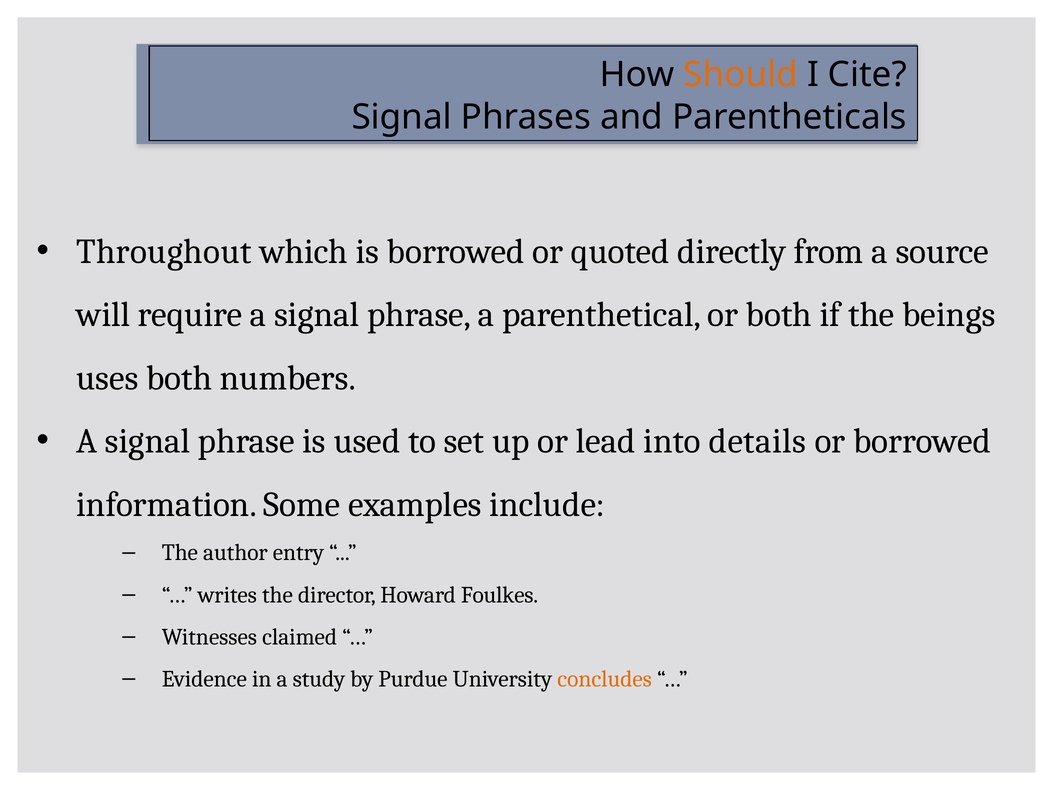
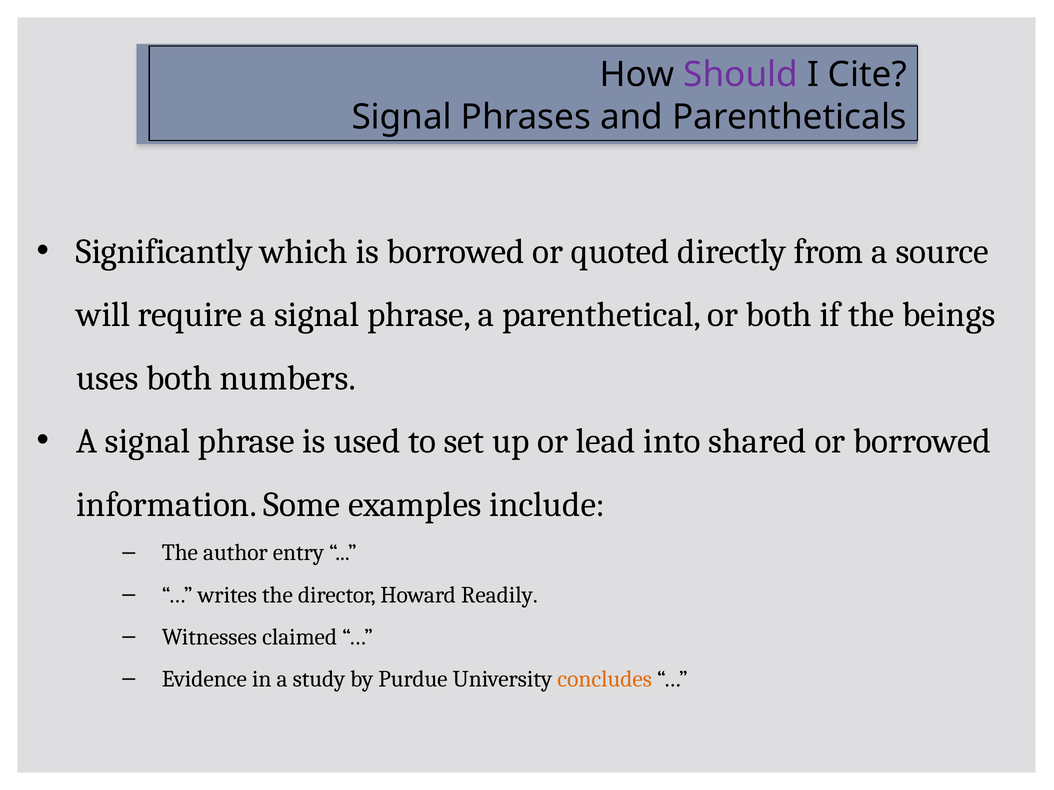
Should colour: orange -> purple (741, 75)
Throughout: Throughout -> Significantly (164, 252)
details: details -> shared (757, 441)
Foulkes: Foulkes -> Readily (499, 595)
